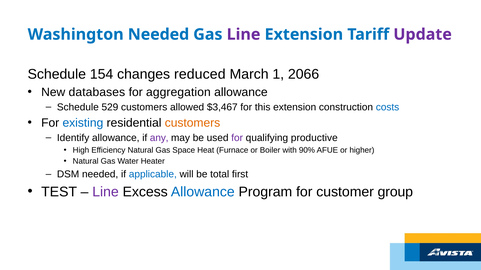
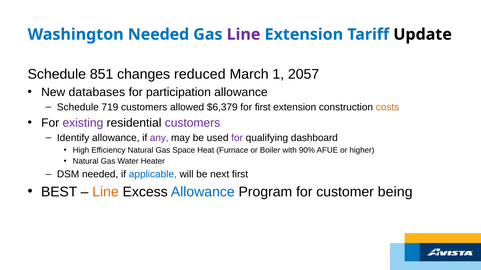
Update colour: purple -> black (423, 34)
154: 154 -> 851 (102, 74)
2066: 2066 -> 2057 (304, 74)
aggregation: aggregation -> participation (178, 92)
529: 529 -> 719 (110, 107)
$3,467: $3,467 -> $6,379 (222, 107)
for this: this -> first (263, 107)
costs colour: blue -> orange (388, 107)
existing colour: blue -> purple (83, 123)
customers colour: orange -> purple (192, 123)
productive: productive -> dashboard (314, 138)
total: total -> next (220, 175)
TEST: TEST -> BEST (59, 192)
Line colour: purple -> orange (106, 192)
group: group -> being (395, 192)
